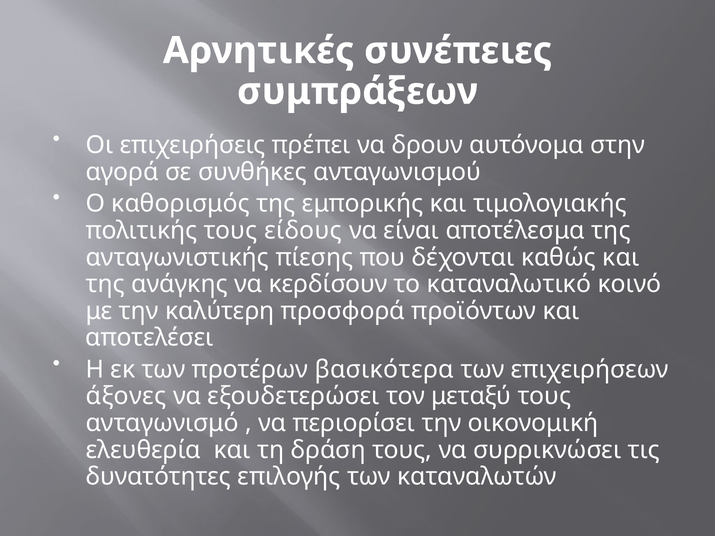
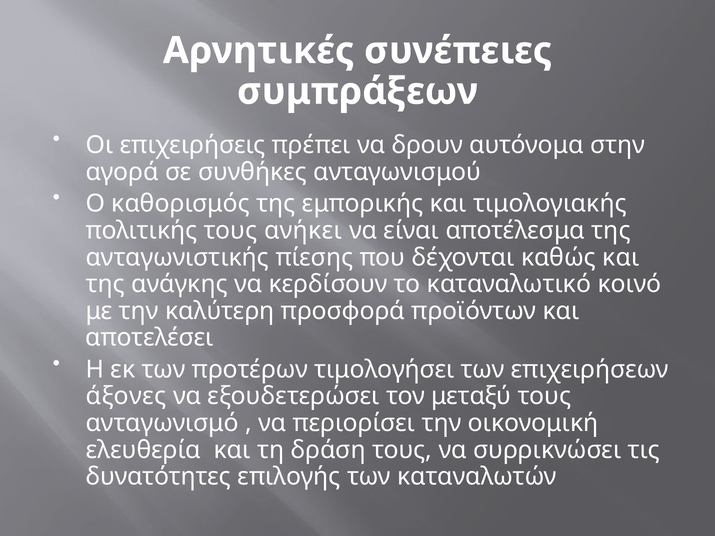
είδους: είδους -> ανήκει (303, 231)
βασικότερα: βασικότερα -> τιμολογήσει (384, 370)
